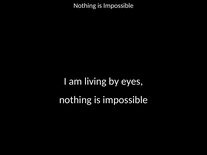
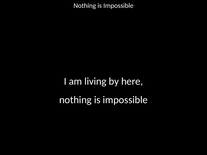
eyes: eyes -> here (132, 81)
